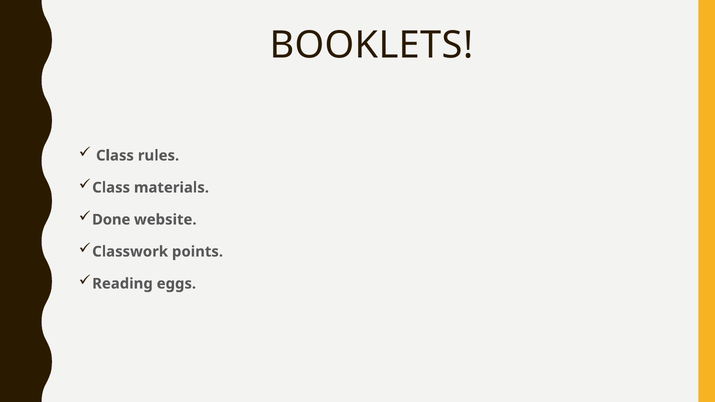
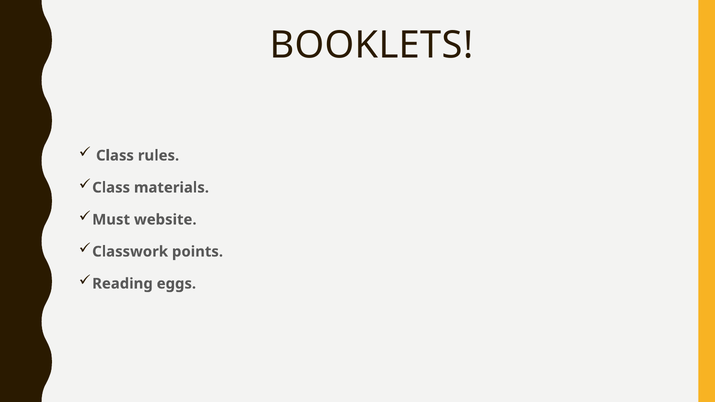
Done: Done -> Must (111, 220)
